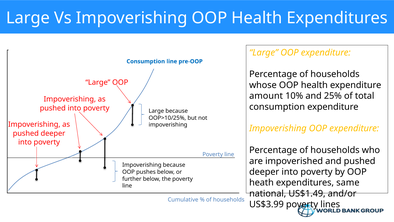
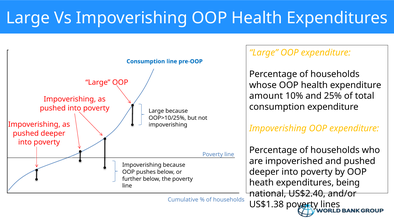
same: same -> being (348, 182)
US$1.49: US$1.49 -> US$2.40 (307, 193)
US$3.99: US$3.99 -> US$1.38 (266, 204)
